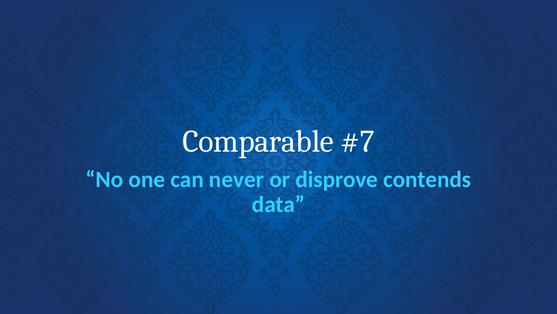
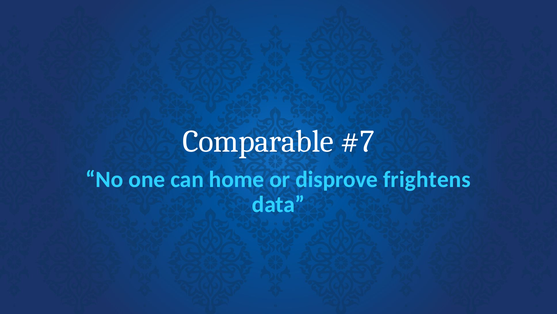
never: never -> home (237, 179)
contends: contends -> frightens (427, 179)
